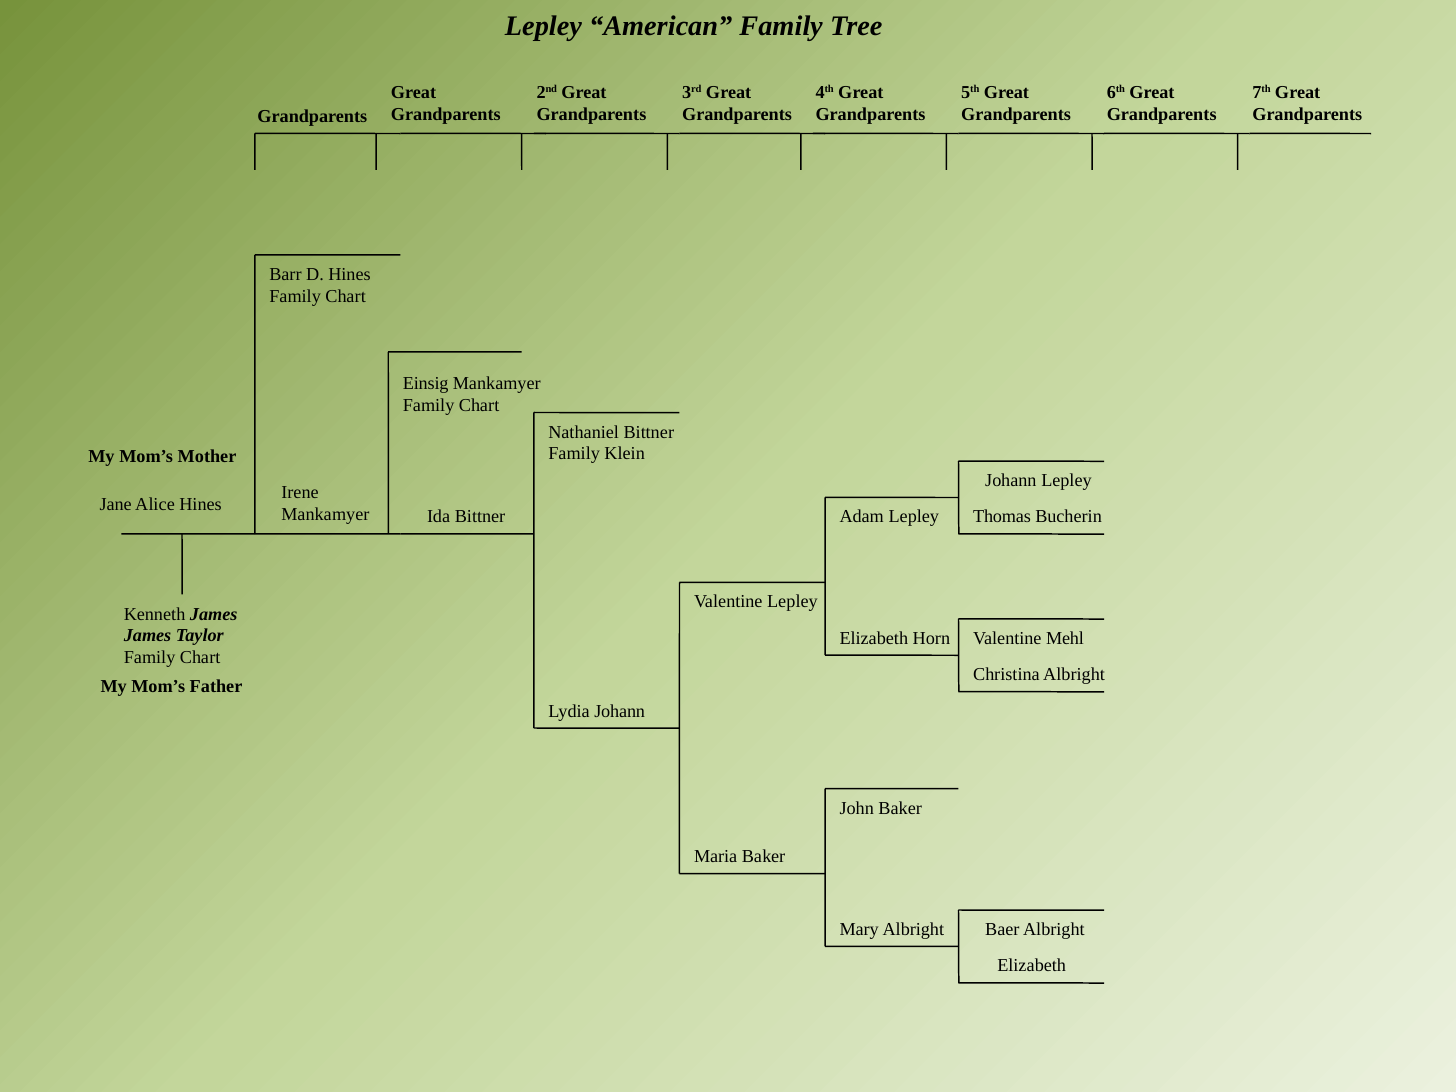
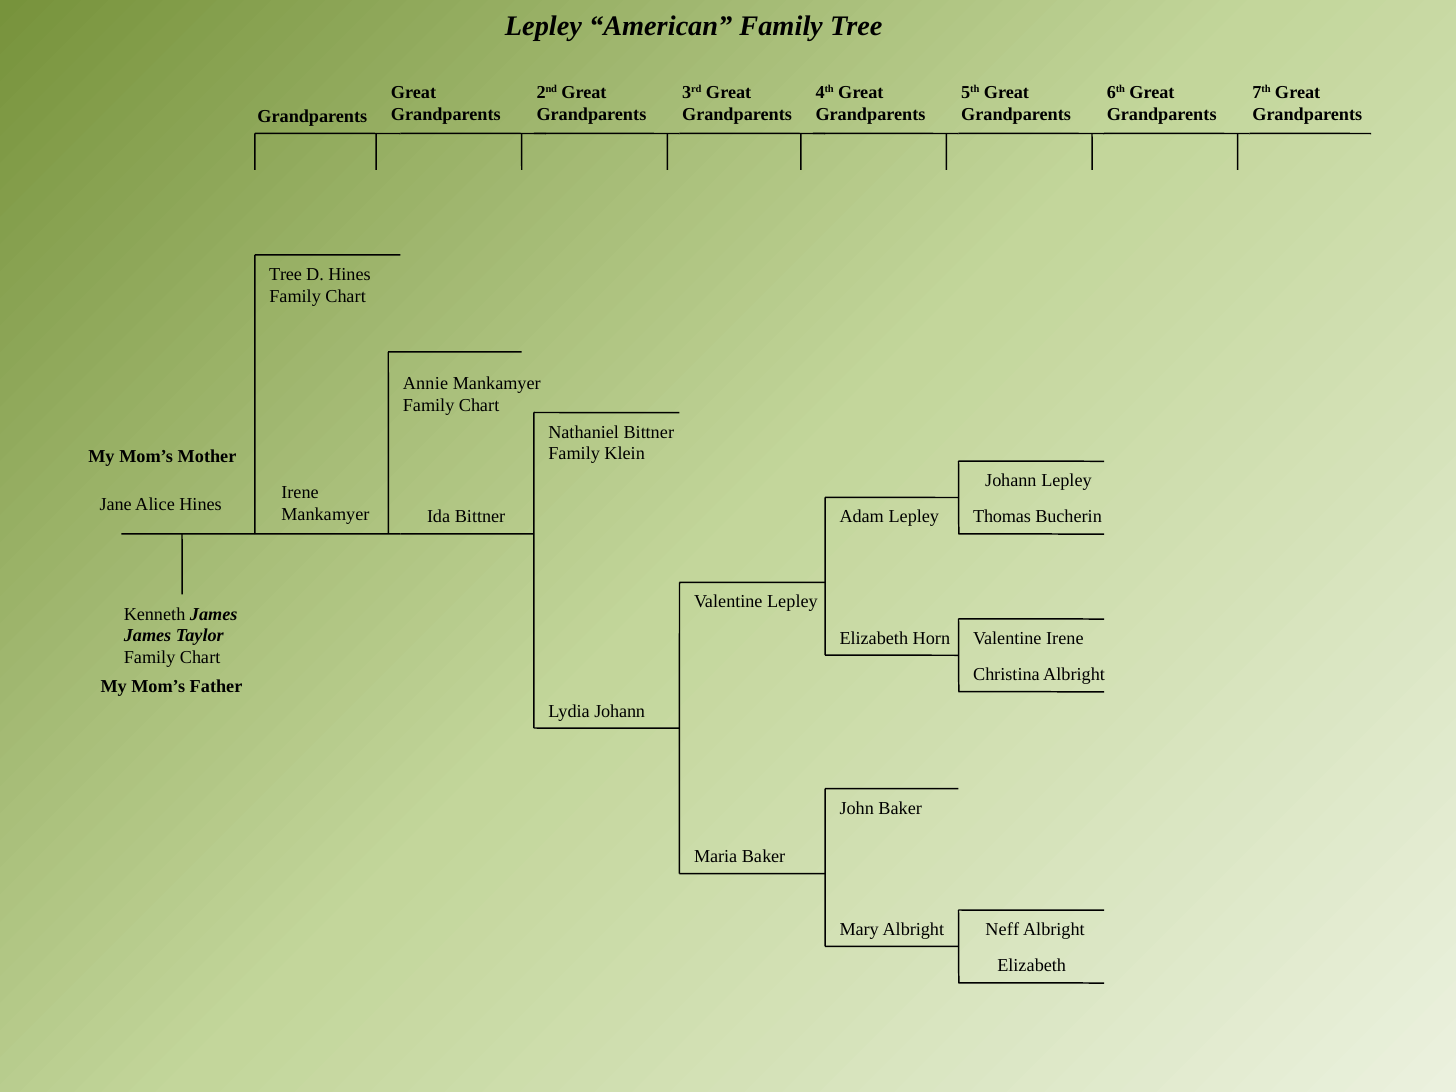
Barr: Barr -> Tree (286, 274)
Einsig: Einsig -> Annie (425, 383)
Valentine Mehl: Mehl -> Irene (1065, 638)
Baer: Baer -> Neff (1002, 929)
